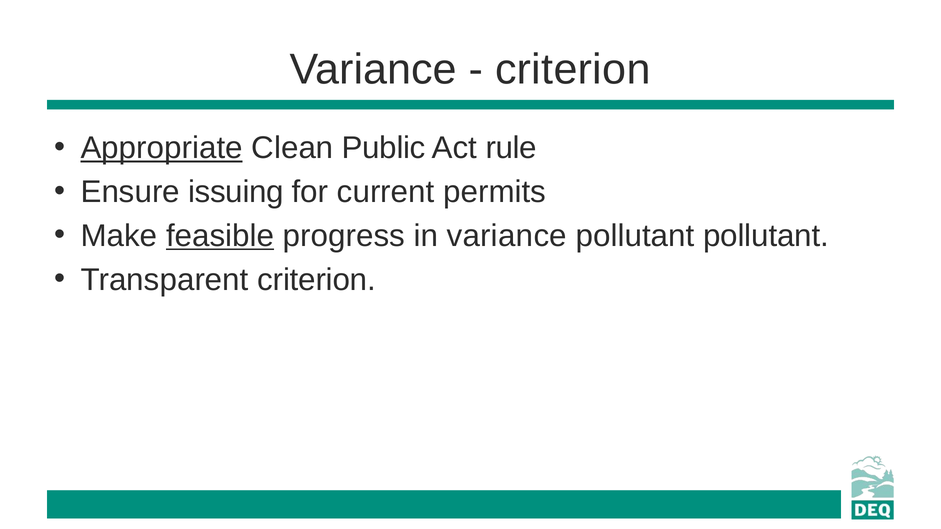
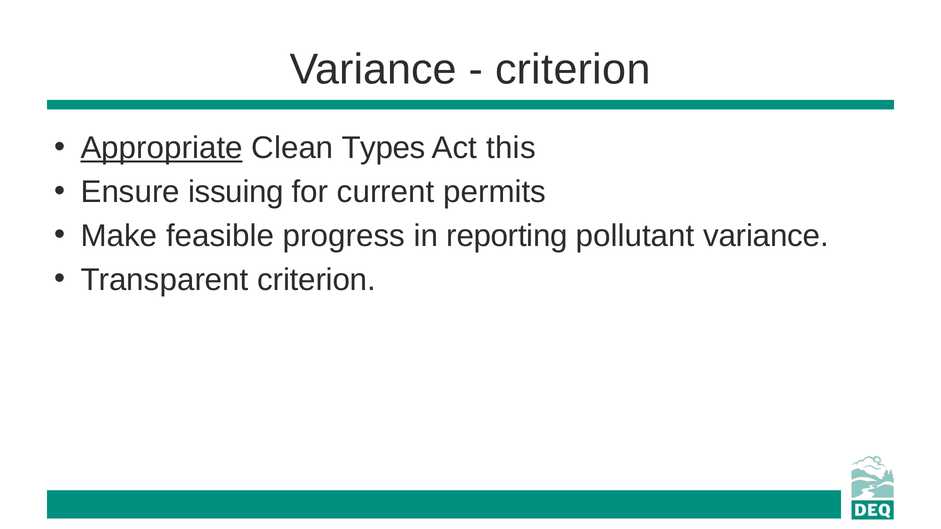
Public: Public -> Types (384, 148)
rule: rule -> this (511, 148)
feasible underline: present -> none (220, 236)
in variance: variance -> reporting (507, 236)
pollutant pollutant: pollutant -> variance (766, 236)
